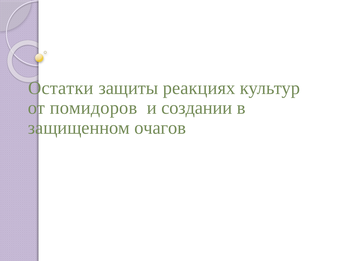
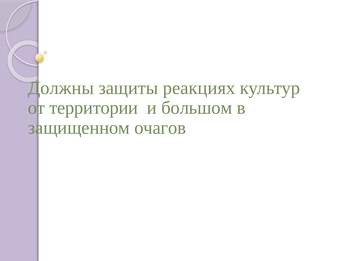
Остатки: Остатки -> Должны (61, 88)
помидоров: помидоров -> территории (94, 108)
создании: создании -> большом (197, 108)
